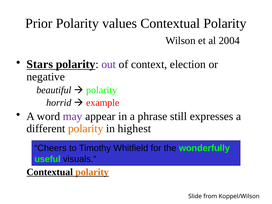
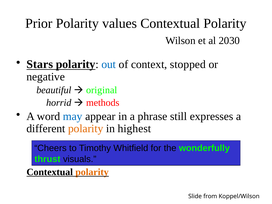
2004: 2004 -> 2030 (229, 41)
out colour: purple -> blue (109, 64)
election: election -> stopped (188, 64)
polarity: polarity -> original (102, 90)
example: example -> methods (103, 103)
may colour: purple -> blue (73, 116)
useful: useful -> thrust (47, 159)
